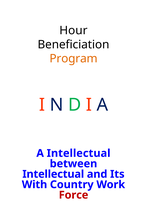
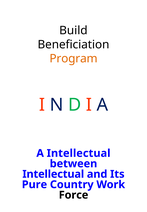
Hour: Hour -> Build (73, 31)
With: With -> Pure (34, 185)
Force colour: red -> black (74, 195)
